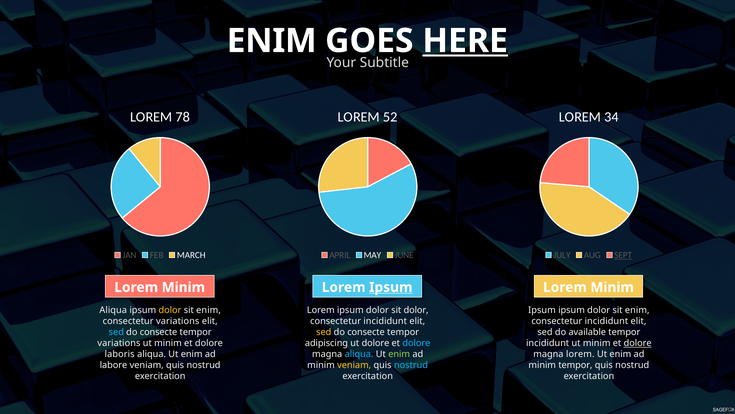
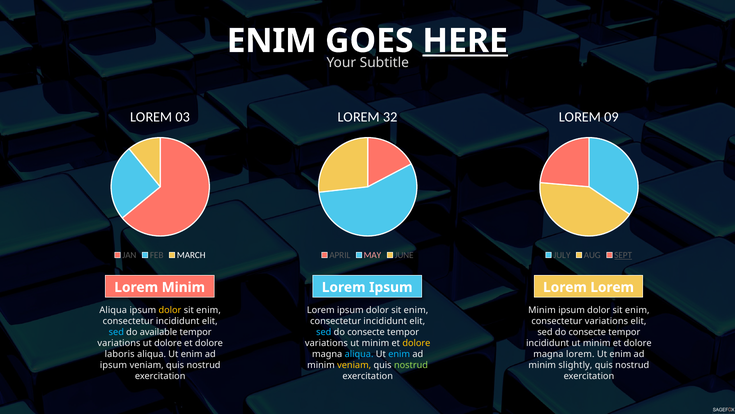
78: 78 -> 03 (183, 117)
52: 52 -> 32 (390, 117)
34: 34 -> 09 (611, 117)
MAY colour: white -> pink (372, 255)
Ipsum underline: present -> none (391, 287)
Minim: Minim -> Lorem (612, 287)
dolor: dolor -> enim (416, 310)
Ipsum: Ipsum -> Minim (542, 310)
variations: variations -> incididunt (178, 321)
incididunt: incididunt -> variations (606, 321)
consecte: consecte -> available (159, 332)
sed colour: yellow -> light blue (324, 332)
available: available -> consecte (587, 332)
minim: minim -> dolore (168, 343)
adipiscing: adipiscing -> variations (326, 343)
dolore: dolore -> minim (375, 343)
dolore colour: light blue -> yellow (416, 343)
dolore underline: present -> none (638, 343)
enim colour: light green -> light blue (399, 354)
labore: labore -> ipsum (113, 365)
nostrud colour: light blue -> light green (411, 365)
minim tempor: tempor -> slightly (575, 365)
